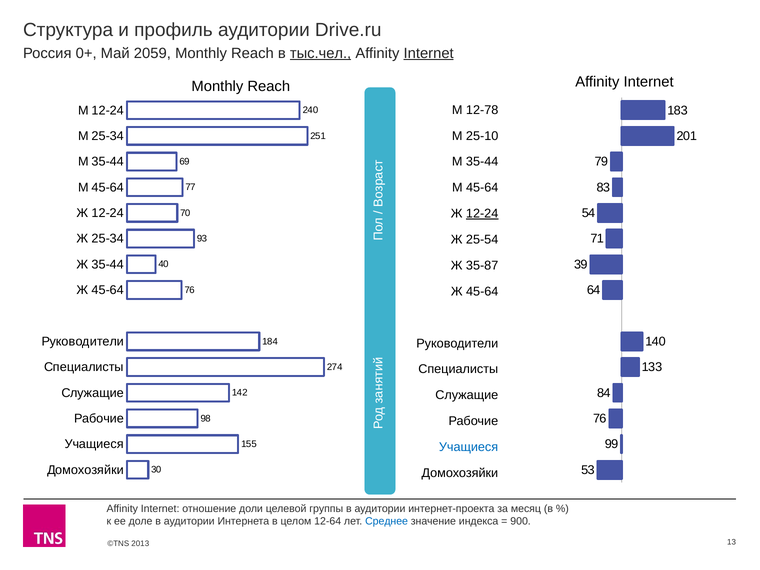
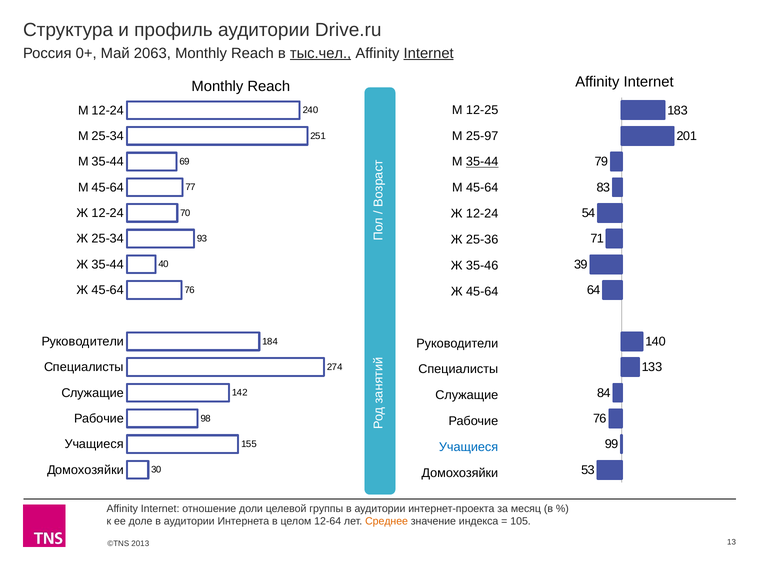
2059: 2059 -> 2063 (152, 53)
12-78: 12-78 -> 12-25 (482, 110)
25-10: 25-10 -> 25-97 (482, 136)
35-44 underline: none -> present (482, 162)
12-24 underline: present -> none (482, 214)
25-54: 25-54 -> 25-36 (482, 240)
35-87: 35-87 -> 35-46 (482, 266)
Среднее colour: blue -> orange (387, 522)
900: 900 -> 105 (521, 522)
